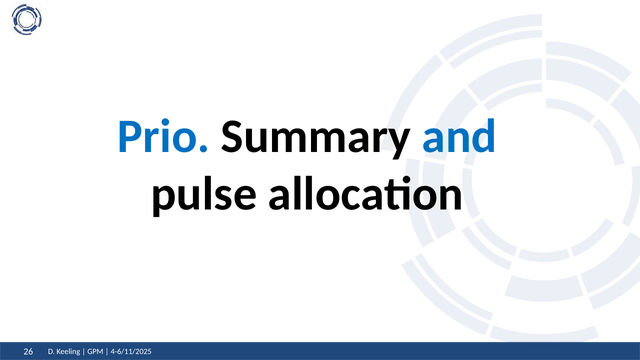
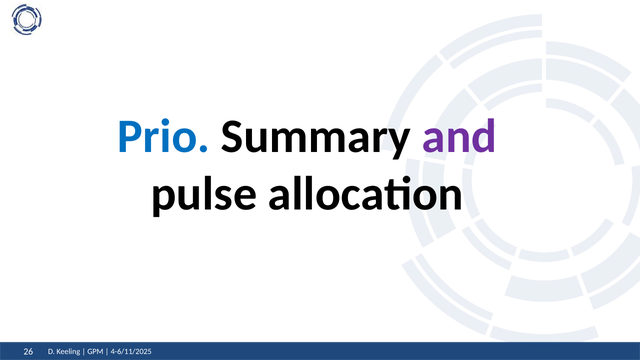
and colour: blue -> purple (459, 136)
